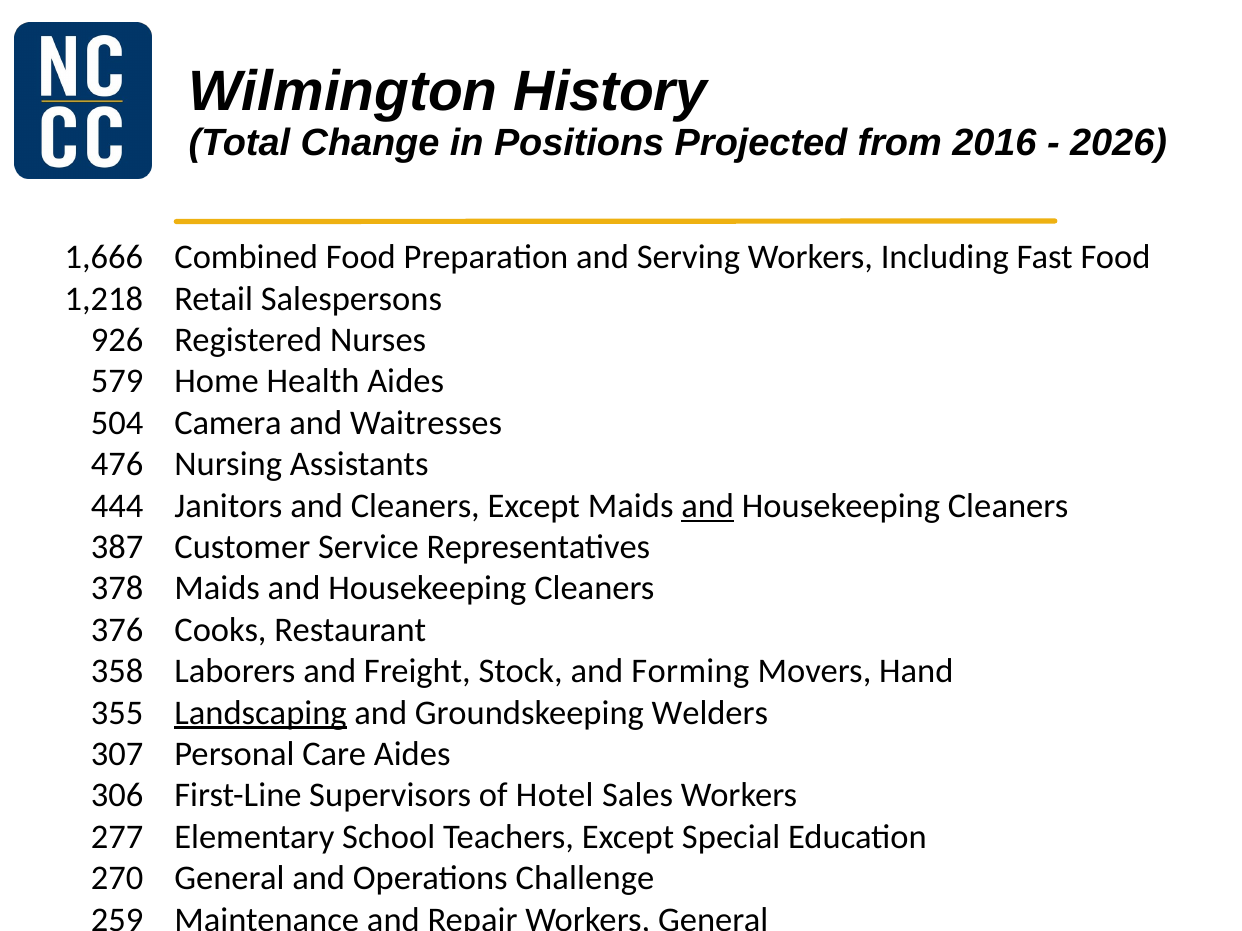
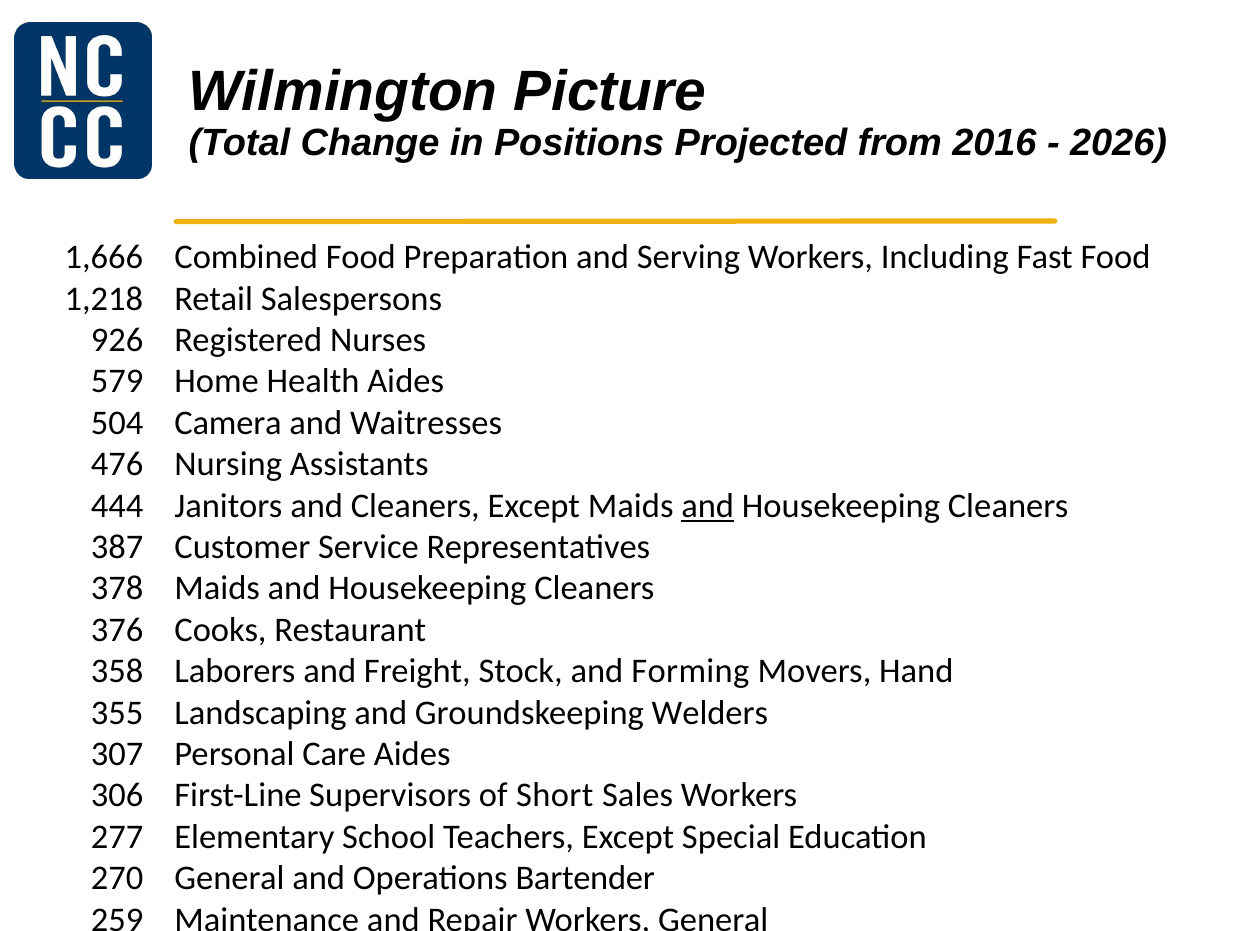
History: History -> Picture (610, 92)
Landscaping underline: present -> none (261, 713)
Hotel: Hotel -> Short (555, 796)
Challenge: Challenge -> Bartender (585, 879)
